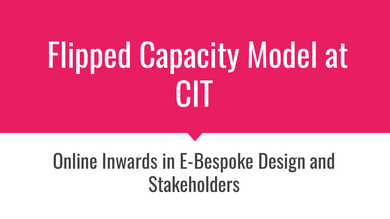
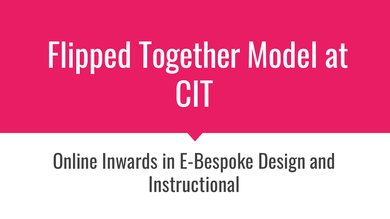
Capacity: Capacity -> Together (190, 57)
Stakeholders: Stakeholders -> Instructional (194, 186)
